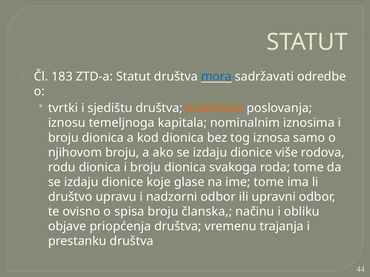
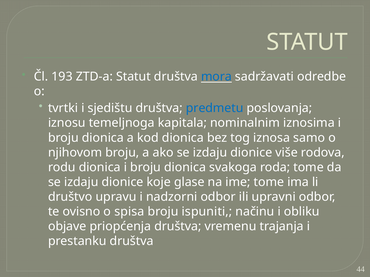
183: 183 -> 193 (62, 77)
predmetu colour: orange -> blue (215, 108)
članska: članska -> ispuniti (207, 212)
